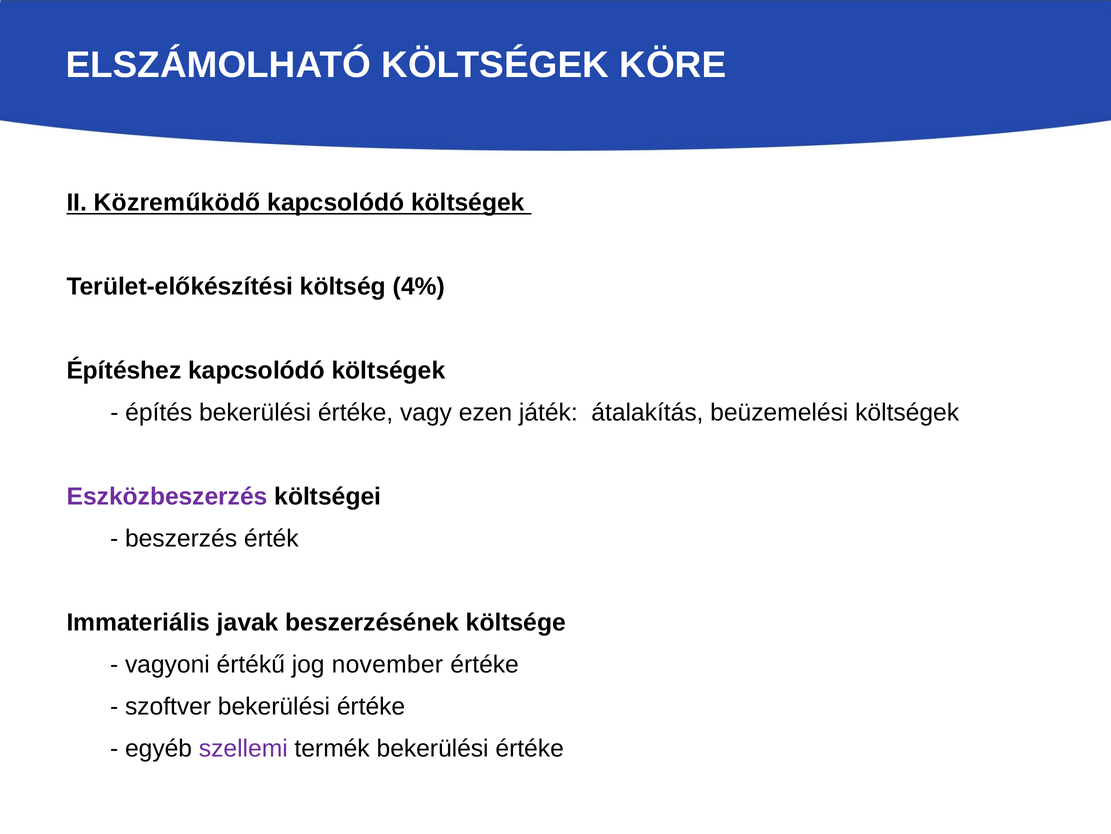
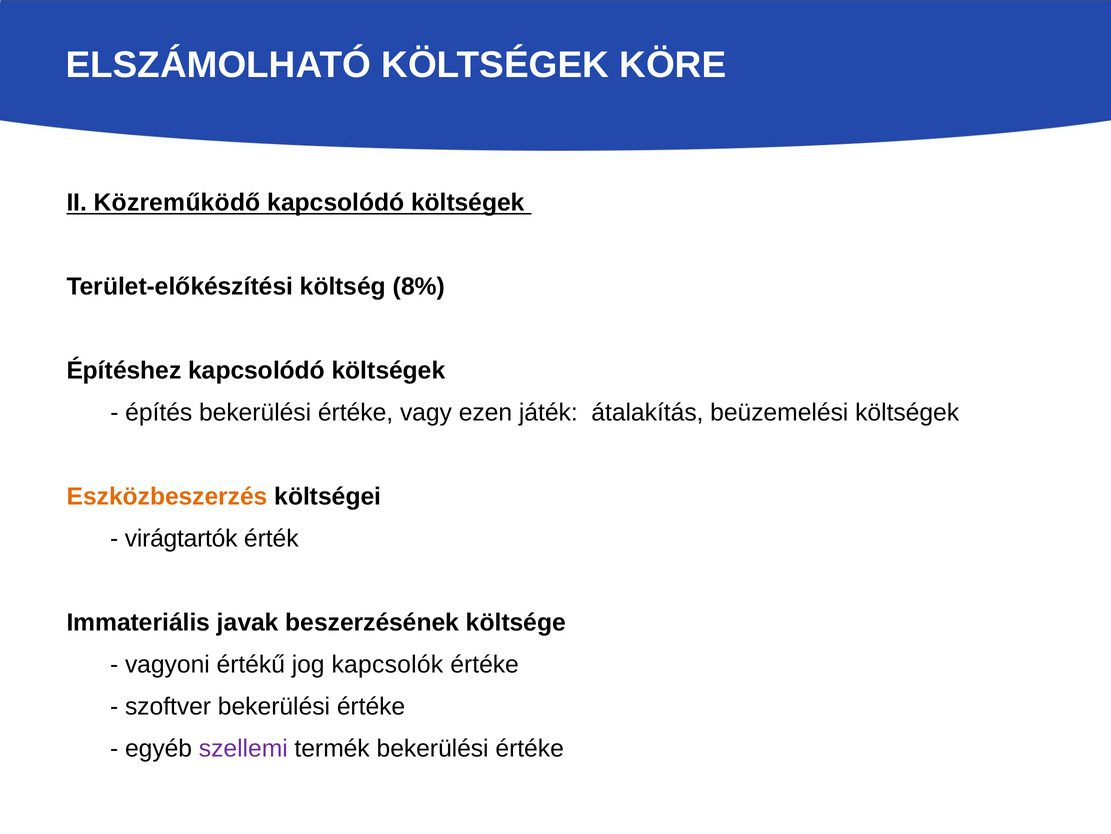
4%: 4% -> 8% (419, 286)
Eszközbeszerzés colour: purple -> orange (167, 496)
beszerzés: beszerzés -> virágtartók (181, 538)
november: november -> kapcsolók (387, 664)
